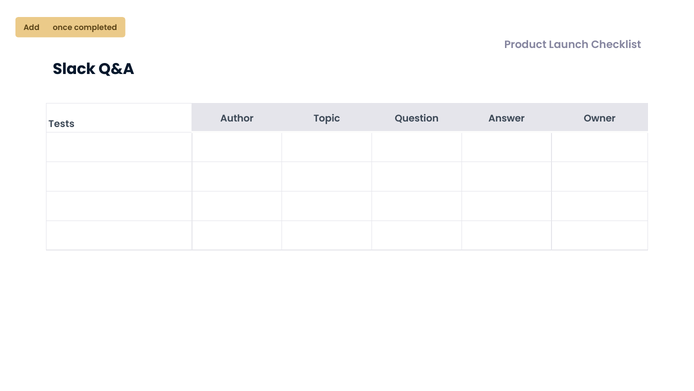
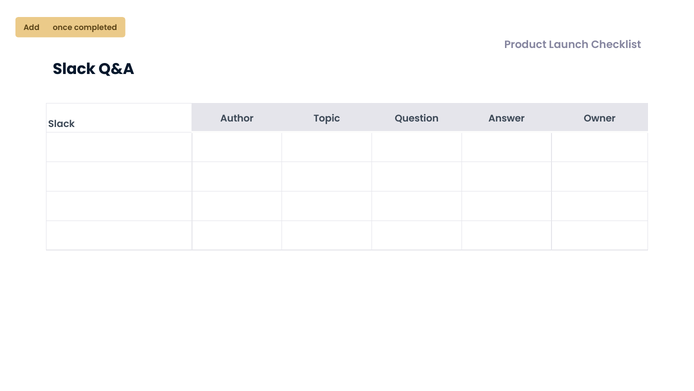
Tests: Tests -> Slack (62, 124)
